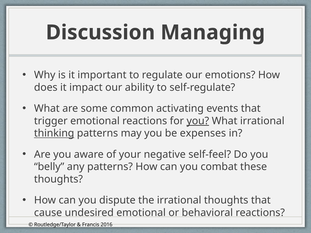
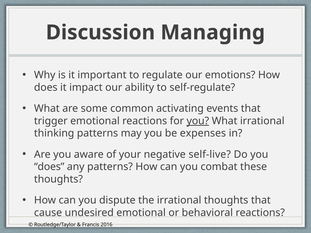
thinking underline: present -> none (54, 133)
self-feel: self-feel -> self-live (210, 155)
belly: belly -> does (49, 167)
